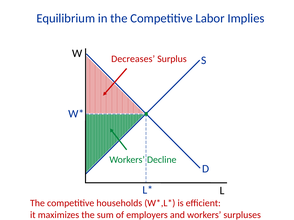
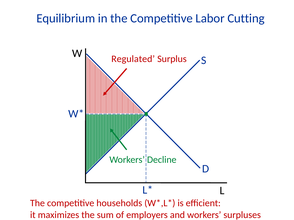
Implies: Implies -> Cutting (246, 18)
Decreases: Decreases -> Regulated (133, 59)
